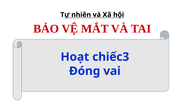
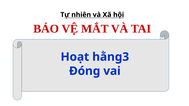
chiếc3: chiếc3 -> hằng3 (111, 57)
